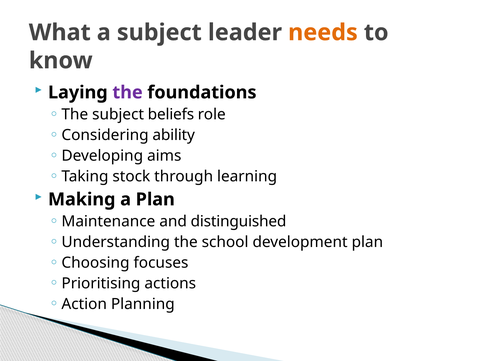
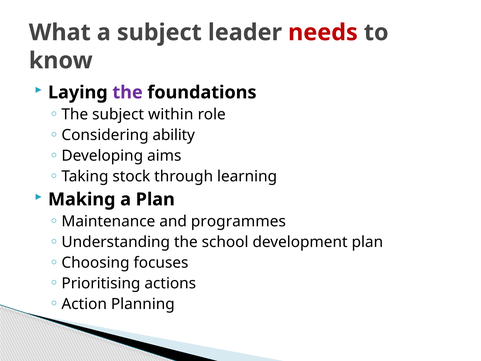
needs colour: orange -> red (323, 32)
beliefs: beliefs -> within (171, 114)
distinguished: distinguished -> programmes (238, 221)
